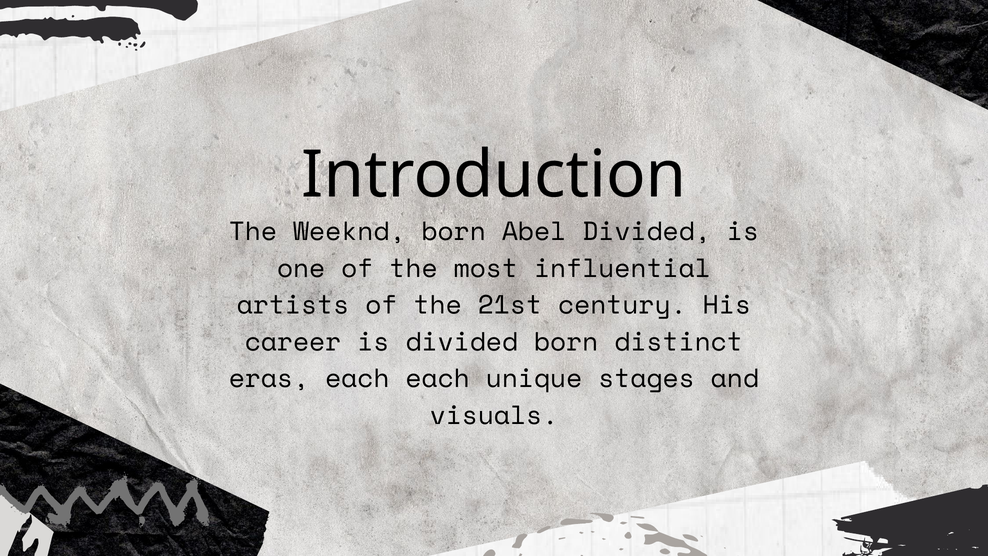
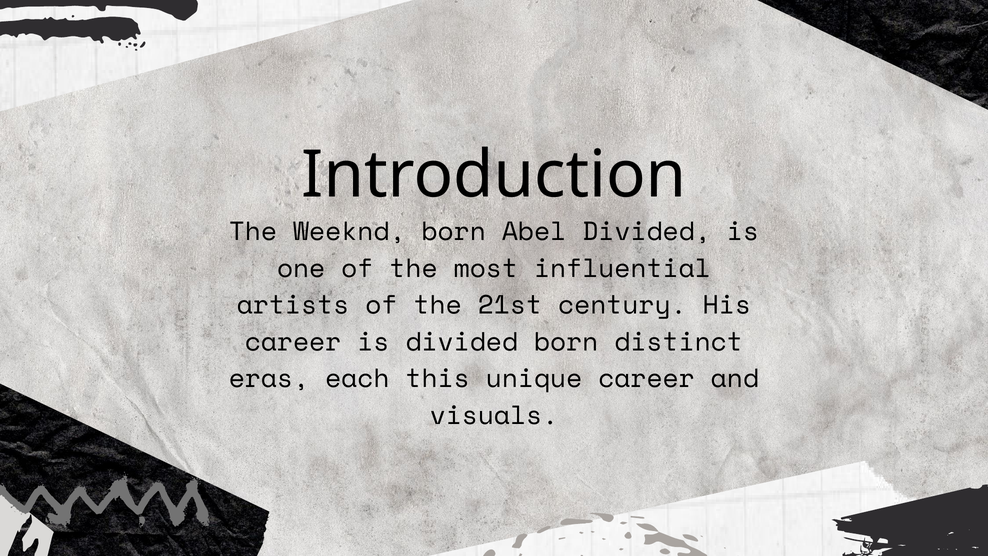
each each: each -> this (438, 379)
unique stages: stages -> career (647, 379)
